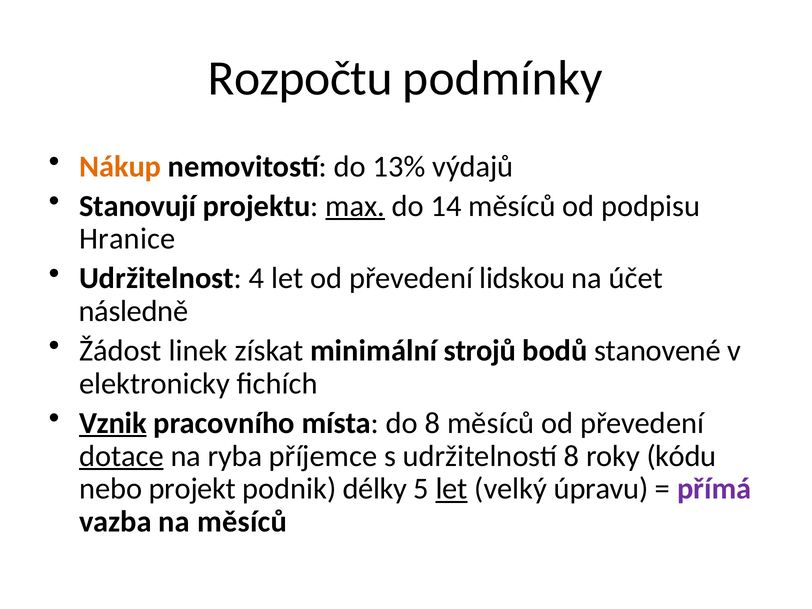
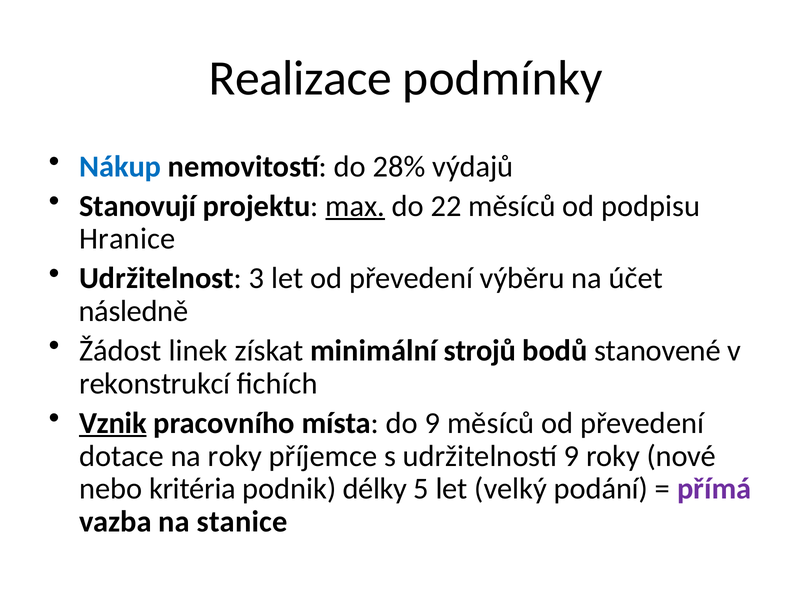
Rozpočtu: Rozpočtu -> Realizace (300, 79)
Nákup colour: orange -> blue (120, 167)
13%: 13% -> 28% (399, 167)
14: 14 -> 22 (446, 206)
4: 4 -> 3 (257, 278)
lidskou: lidskou -> výběru (522, 278)
elektronicky: elektronicky -> rekonstrukcí (155, 384)
do 8: 8 -> 9 (433, 423)
dotace underline: present -> none (121, 456)
na ryba: ryba -> roky (235, 456)
udržitelností 8: 8 -> 9 (572, 456)
kódu: kódu -> nové (681, 456)
projekt: projekt -> kritéria (192, 489)
let underline: present -> none (452, 489)
úpravu: úpravu -> podání (601, 489)
na měsíců: měsíců -> stanice (242, 522)
